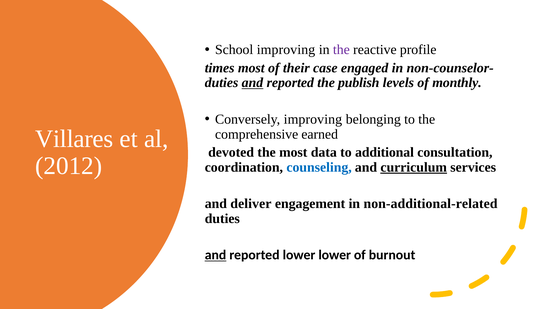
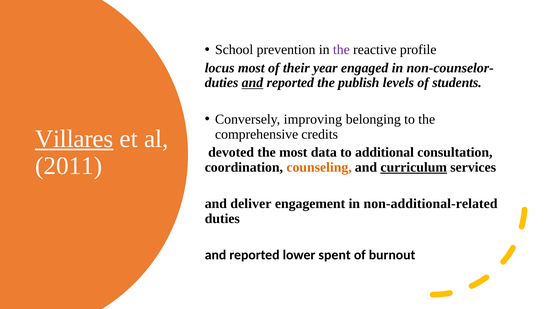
School improving: improving -> prevention (286, 50)
times: times -> locus (220, 68)
case: case -> year (325, 68)
monthly: monthly -> students (457, 83)
Villares underline: none -> present (74, 139)
earned: earned -> credits (320, 134)
2012: 2012 -> 2011 (69, 166)
counseling colour: blue -> orange (319, 167)
and underline: present -> none (216, 255)
lower lower: lower -> spent (335, 255)
